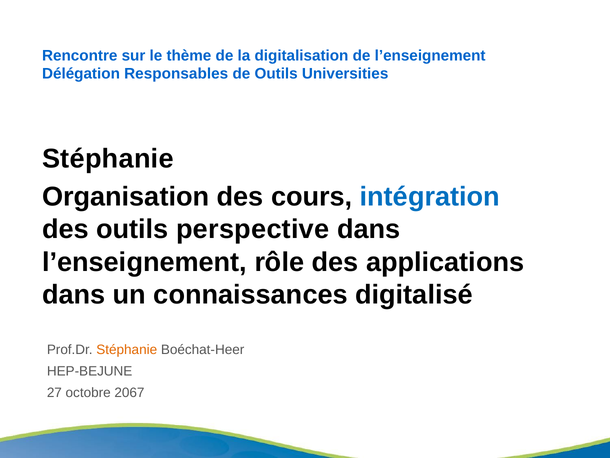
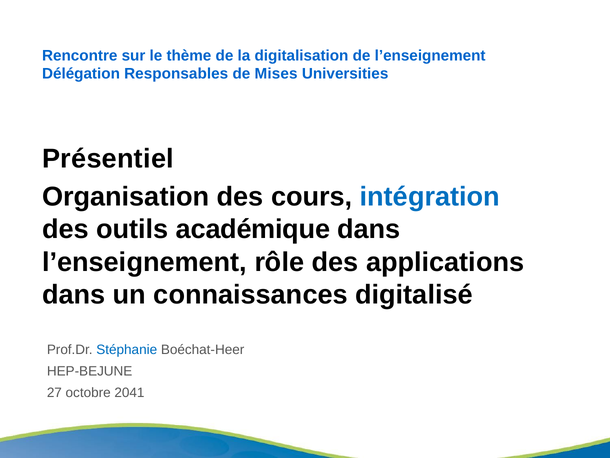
de Outils: Outils -> Mises (276, 74)
Stéphanie: Stéphanie -> Présentiel (108, 159)
perspective: perspective -> académique (253, 229)
Stéphanie colour: orange -> blue (127, 350)
2067: 2067 -> 2041 (129, 392)
